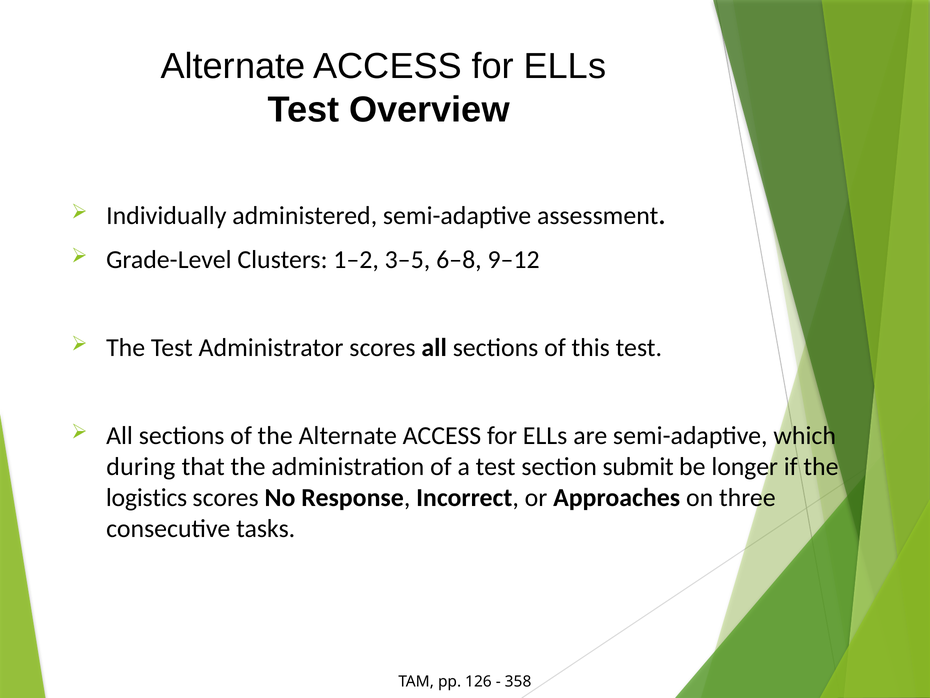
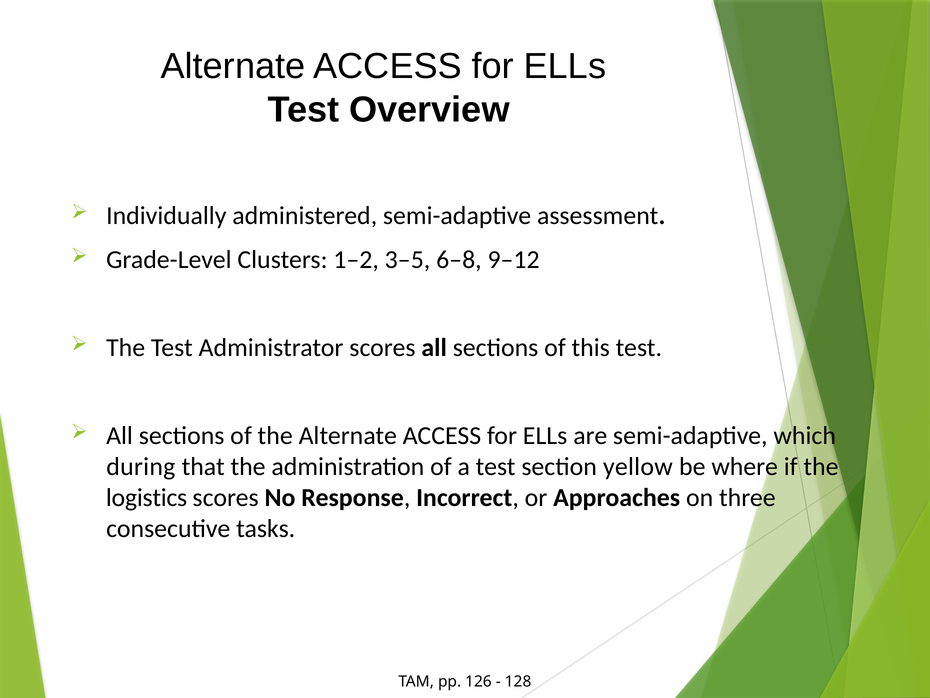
submit: submit -> yellow (638, 466)
longer: longer -> where (745, 466)
358: 358 -> 128 (518, 681)
